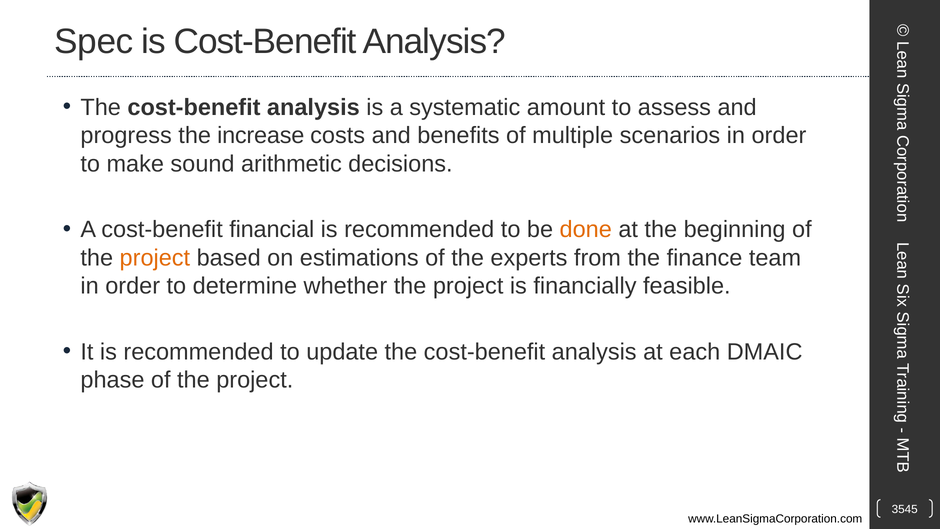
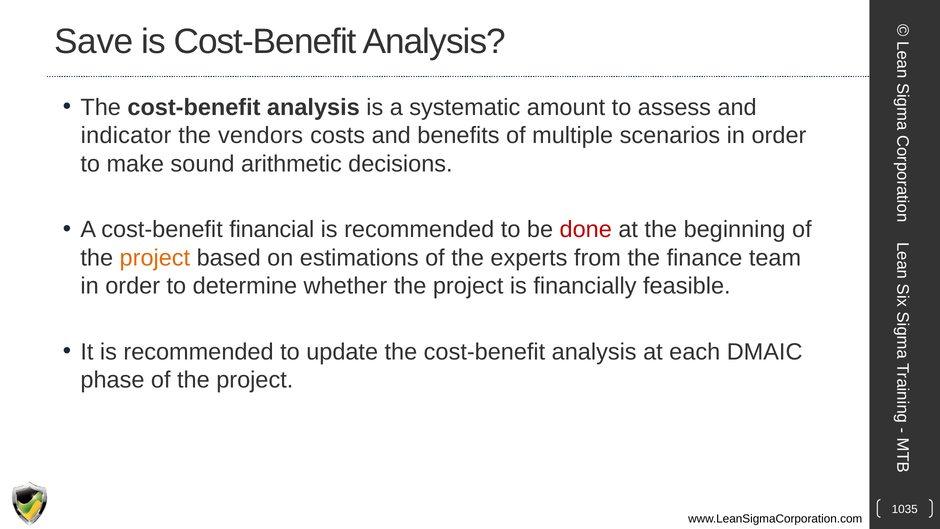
Spec: Spec -> Save (94, 42)
progress: progress -> indicator (126, 136)
increase: increase -> vendors (261, 136)
done colour: orange -> red (586, 230)
3545: 3545 -> 1035 (905, 509)
